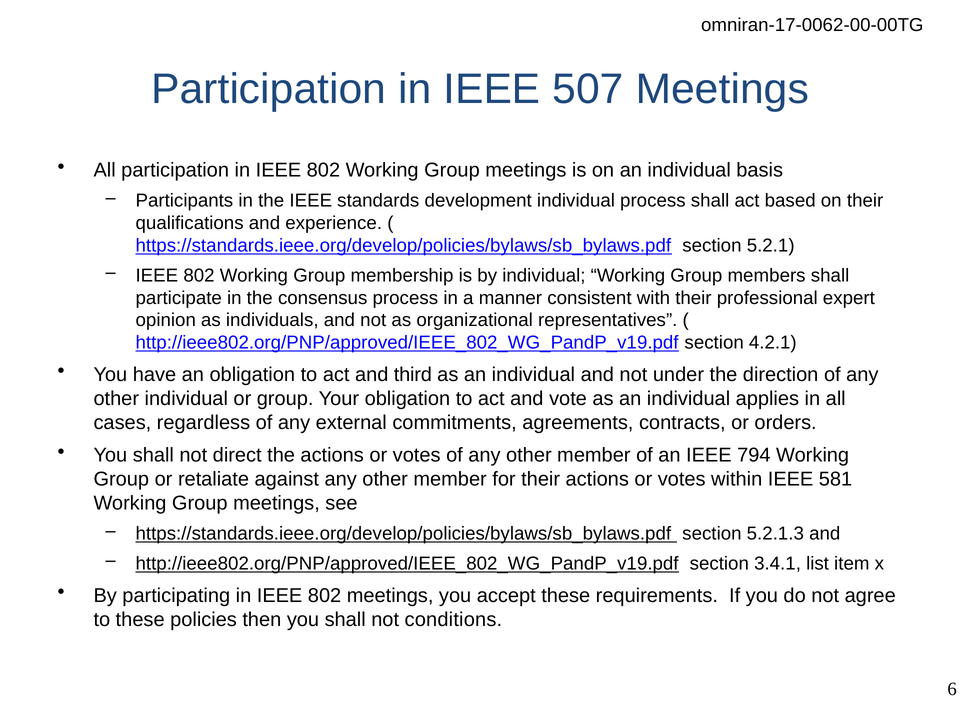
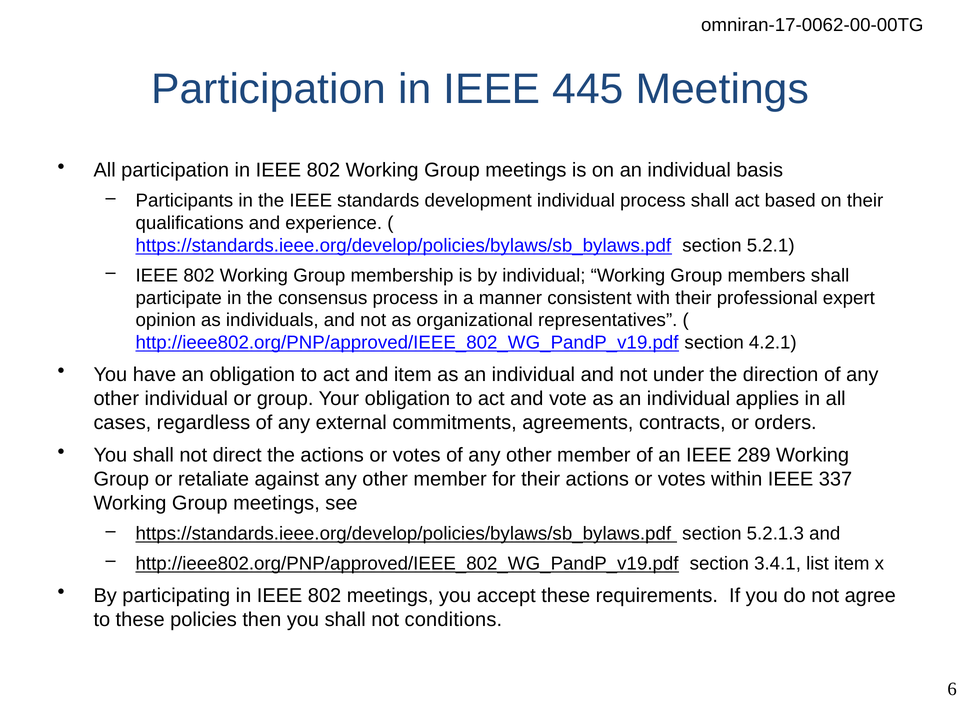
507: 507 -> 445 (588, 89)
and third: third -> item (413, 375)
794: 794 -> 289 (754, 456)
581: 581 -> 337 (836, 480)
